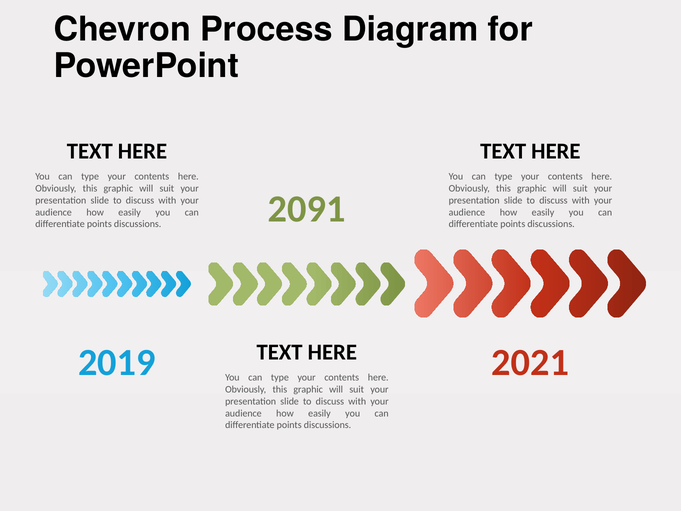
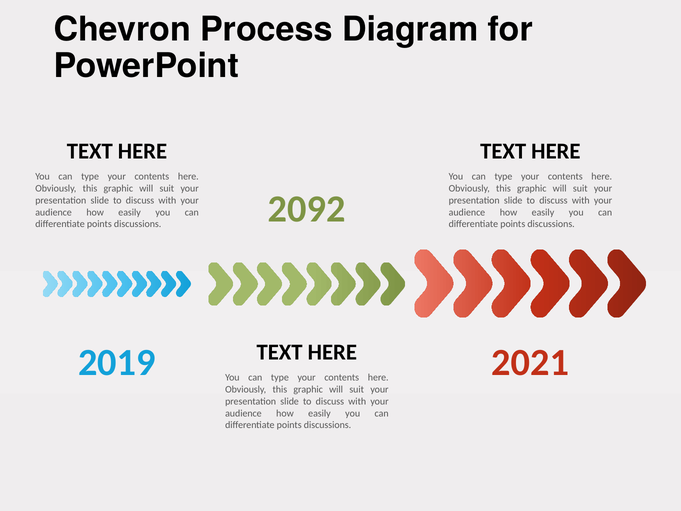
2091: 2091 -> 2092 (307, 209)
